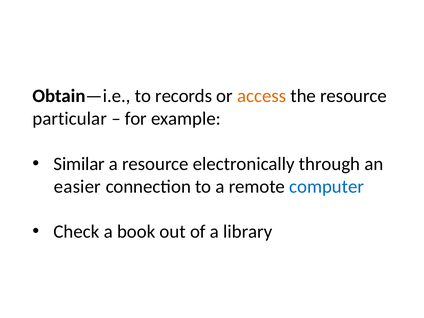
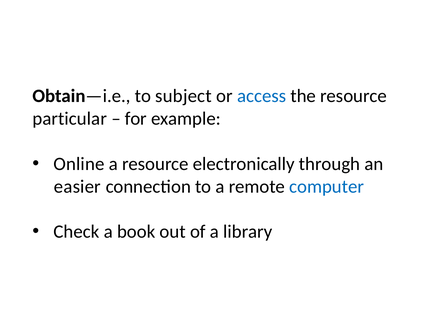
records: records -> subject (184, 96)
access colour: orange -> blue (262, 96)
Similar: Similar -> Online (79, 164)
